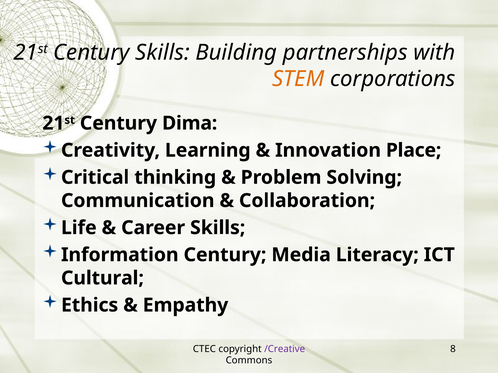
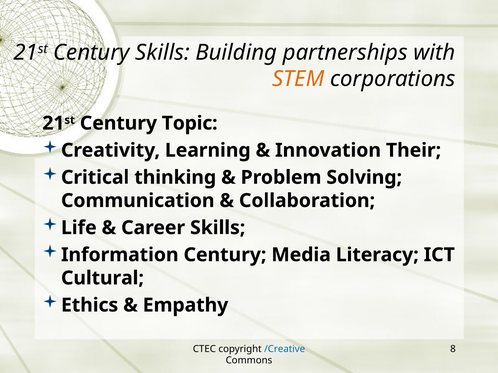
Dima: Dima -> Topic (190, 123)
Place: Place -> Their (414, 150)
/Creative colour: purple -> blue (285, 349)
